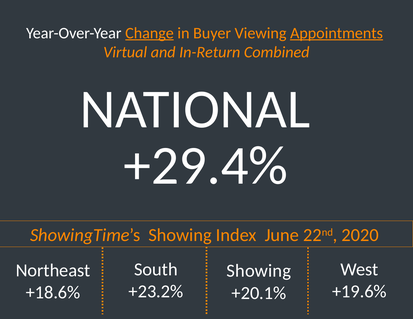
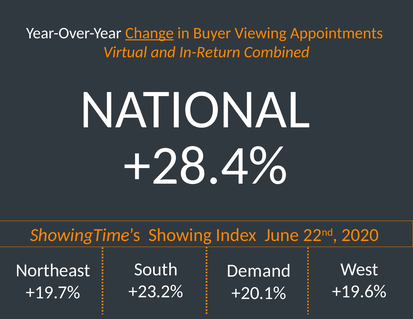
Appointments underline: present -> none (337, 33)
+29.4%: +29.4% -> +28.4% (206, 166)
Showing: Showing -> Demand (259, 271)
+18.6%: +18.6% -> +19.7% (53, 293)
